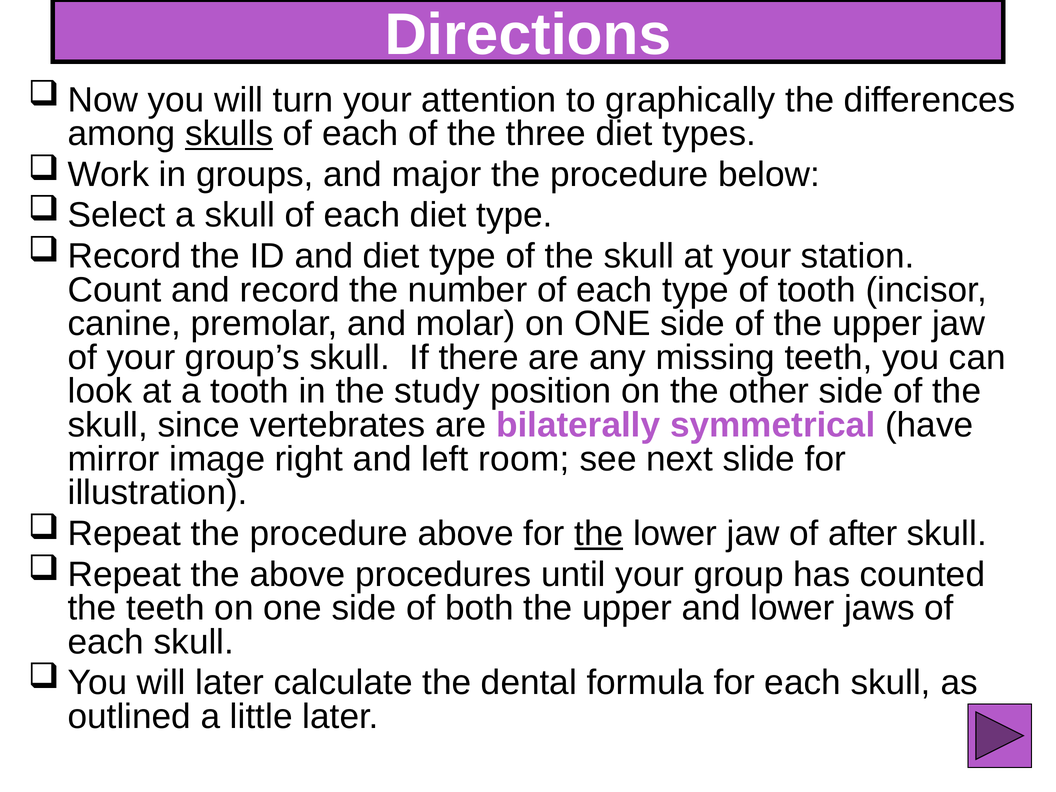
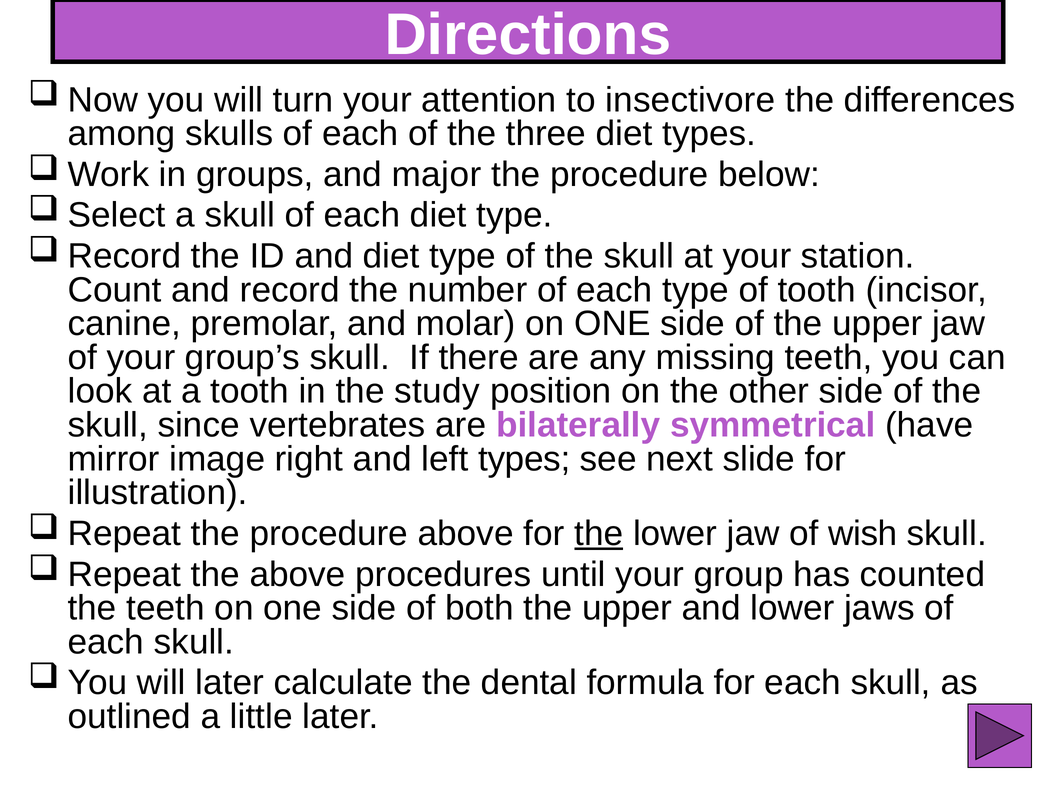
graphically: graphically -> insectivore (690, 100)
skulls underline: present -> none (229, 134)
left room: room -> types (524, 459)
after: after -> wish (863, 534)
